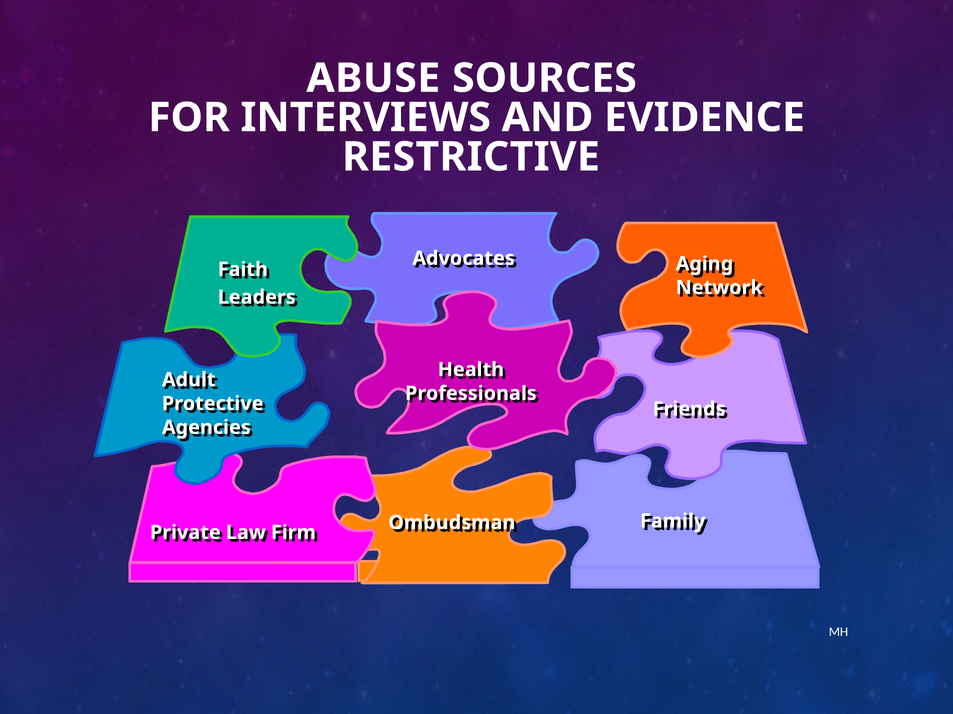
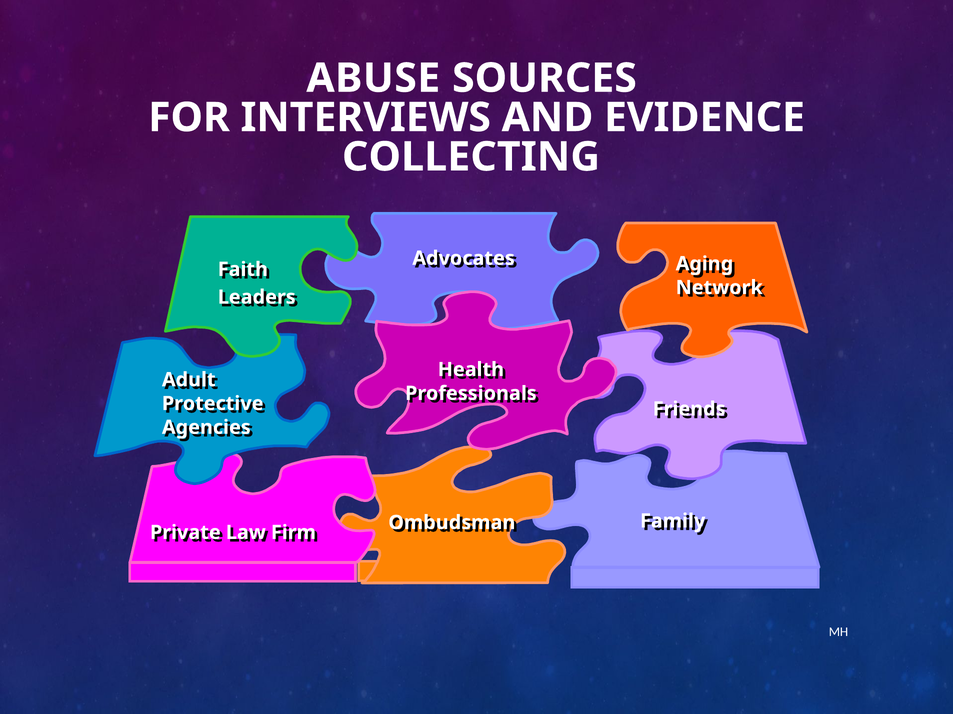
RESTRICTIVE: RESTRICTIVE -> COLLECTING (471, 157)
